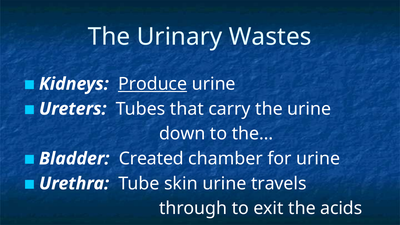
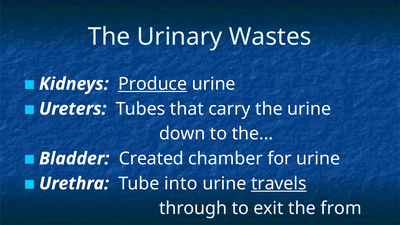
skin: skin -> into (181, 184)
travels underline: none -> present (279, 184)
acids: acids -> from (341, 208)
